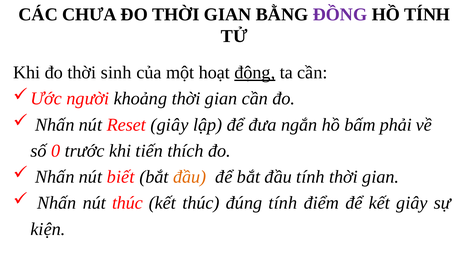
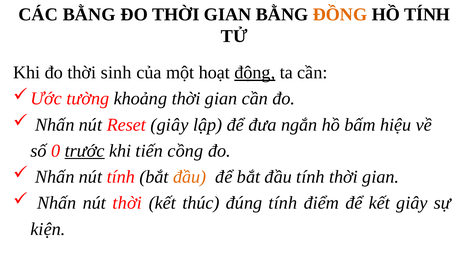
CÁC CHƯA: CHƯA -> BẰNG (89, 14)
ĐỒNG colour: purple -> orange (340, 14)
người: người -> tường (88, 99)
phải: phải -> hiệu (396, 125)
trước underline: none -> present (85, 151)
thích: thích -> cồng (185, 151)
nút biết: biết -> tính (121, 177)
nút thúc: thúc -> thời (127, 204)
